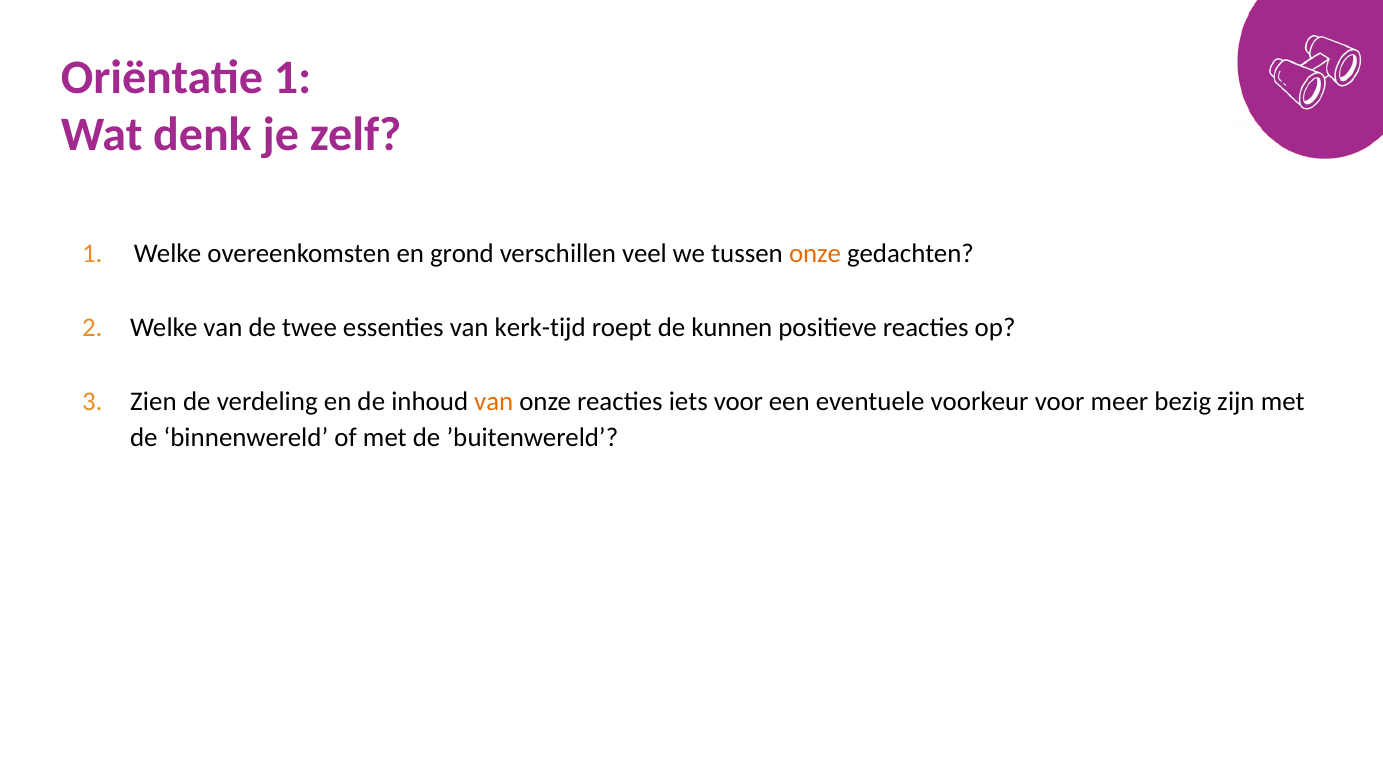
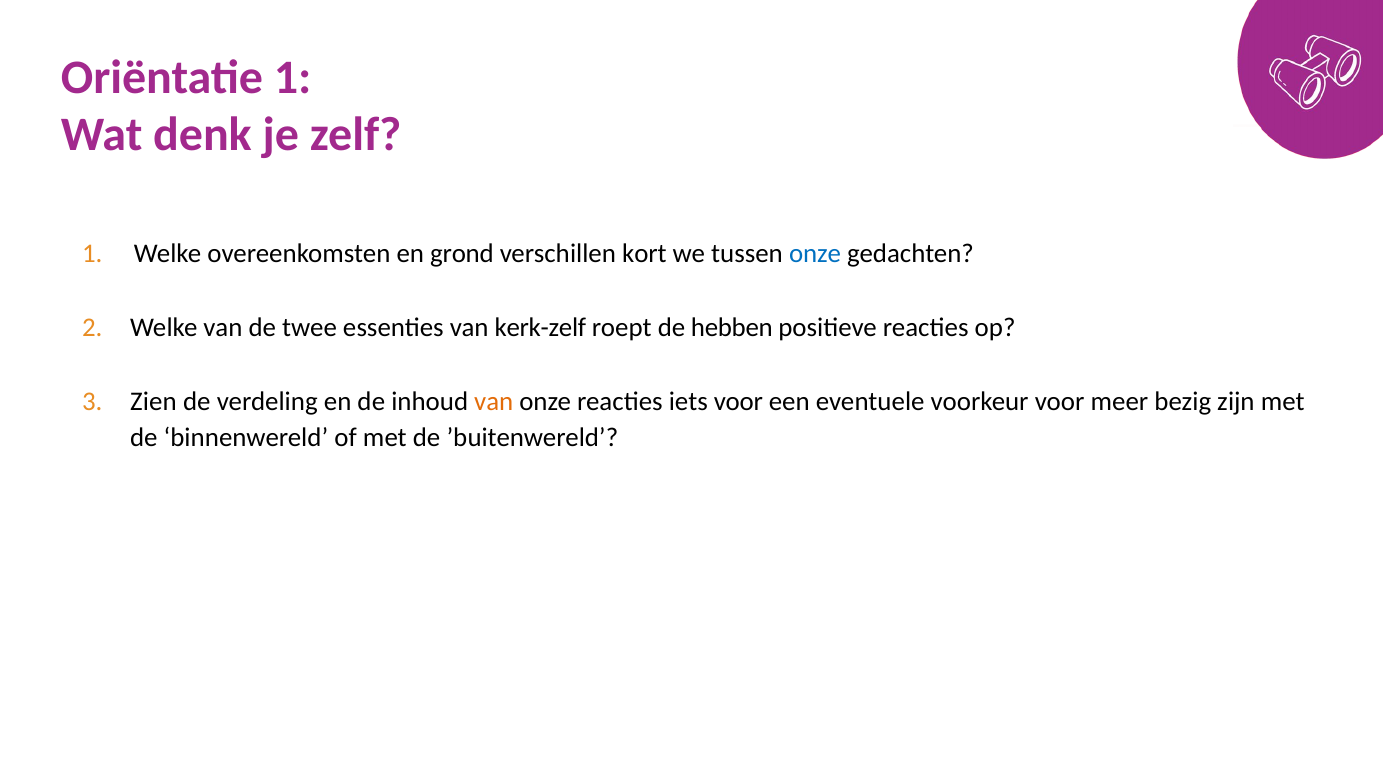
veel: veel -> kort (644, 254)
onze colour: orange -> blue (815, 254)
kerk-tijd: kerk-tijd -> kerk-zelf (540, 328)
kunnen: kunnen -> hebben (732, 328)
